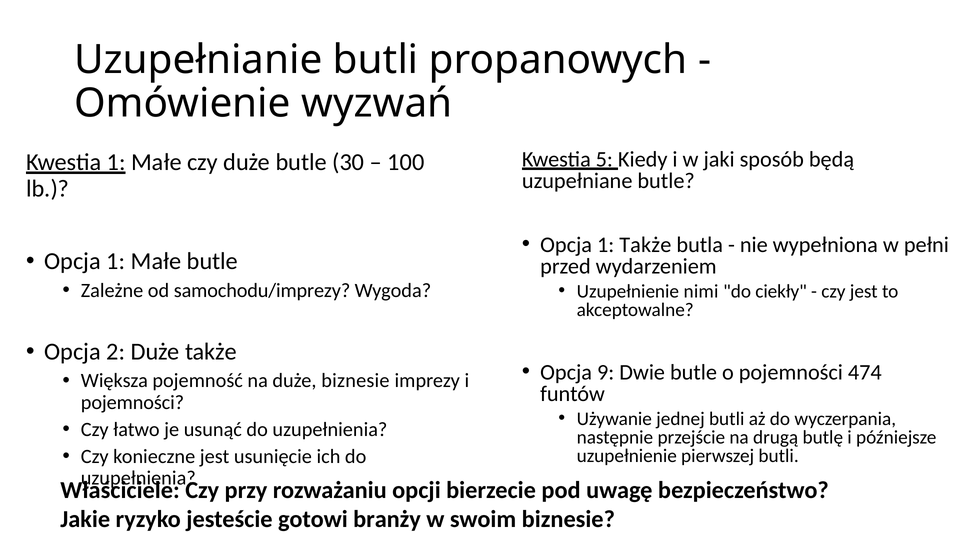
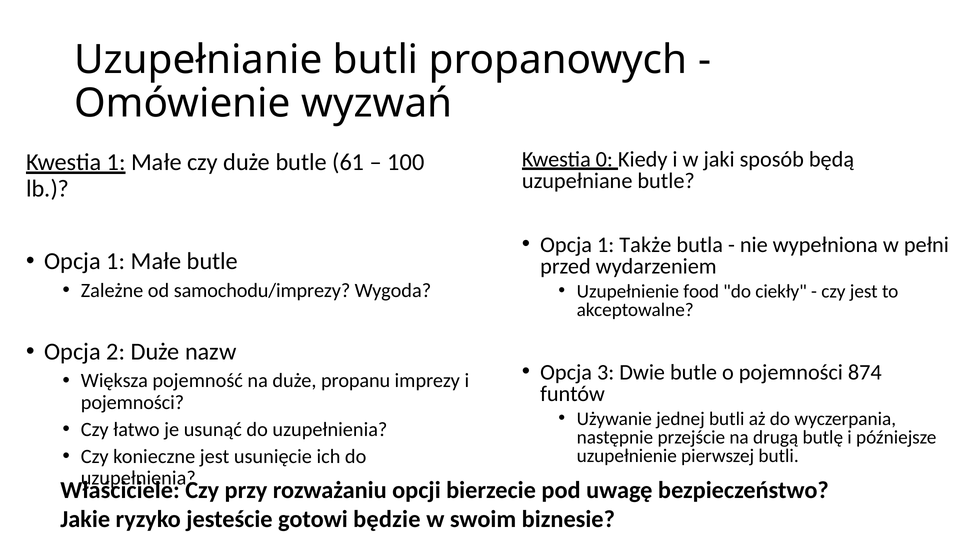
5: 5 -> 0 (604, 159)
30: 30 -> 61 (348, 162)
nimi: nimi -> food (701, 291)
Duże także: także -> nazw (211, 352)
9: 9 -> 3 (606, 372)
474: 474 -> 874 (865, 372)
duże biznesie: biznesie -> propanu (356, 381)
branży: branży -> będzie (387, 520)
